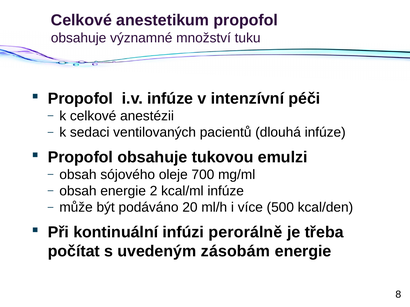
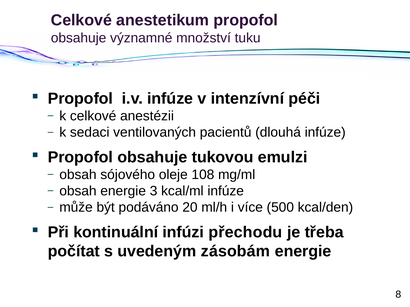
700: 700 -> 108 (203, 175)
2: 2 -> 3 (154, 191)
perorálně: perorálně -> přechodu (245, 233)
